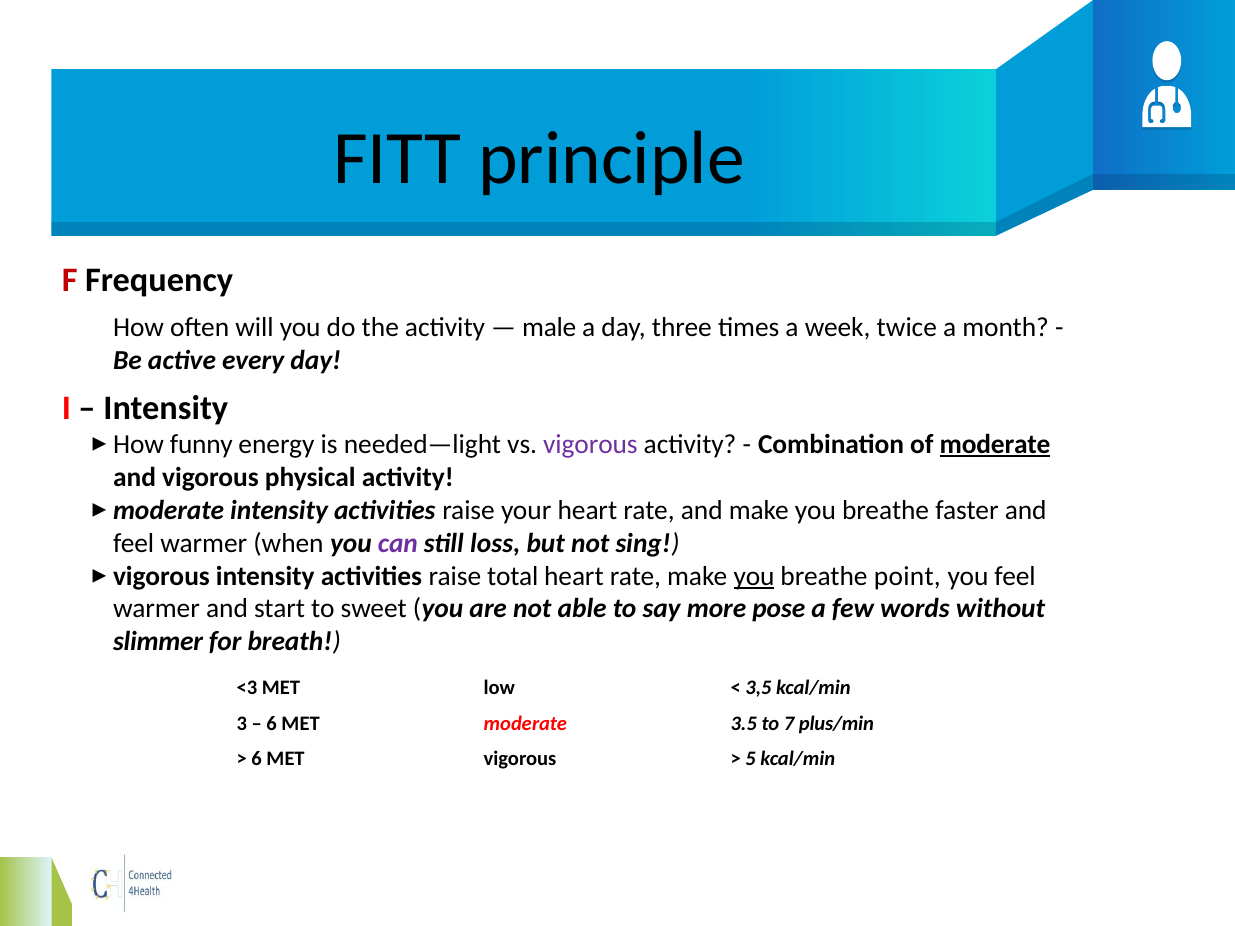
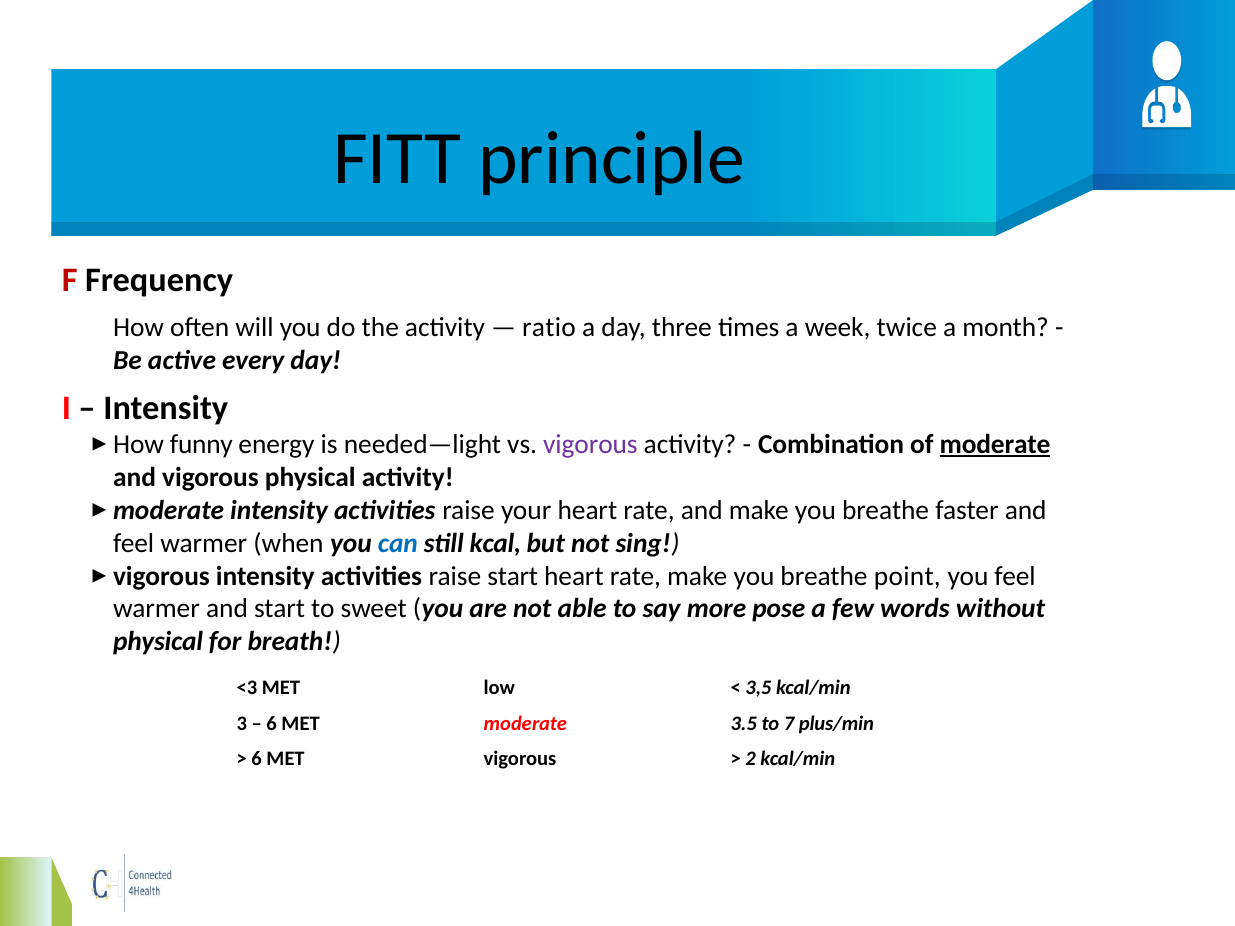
male: male -> ratio (549, 327)
can colour: purple -> blue (398, 543)
loss: loss -> kcal (495, 543)
raise total: total -> start (513, 576)
you underline: present -> none (754, 576)
slimmer: slimmer -> physical (158, 642)
5: 5 -> 2 (750, 759)
